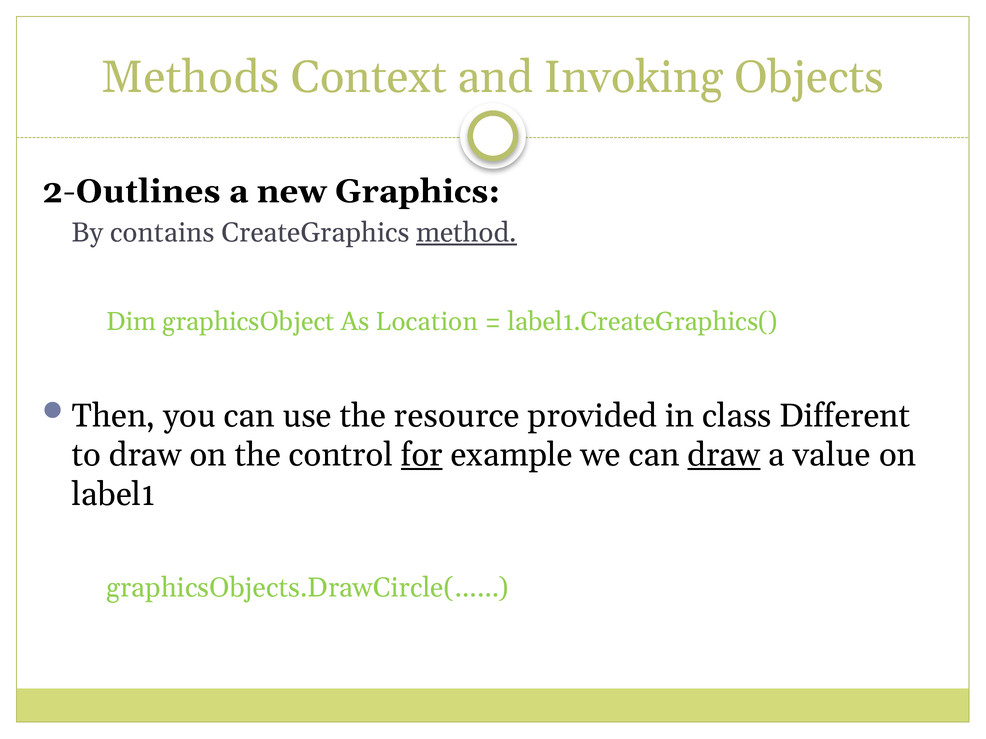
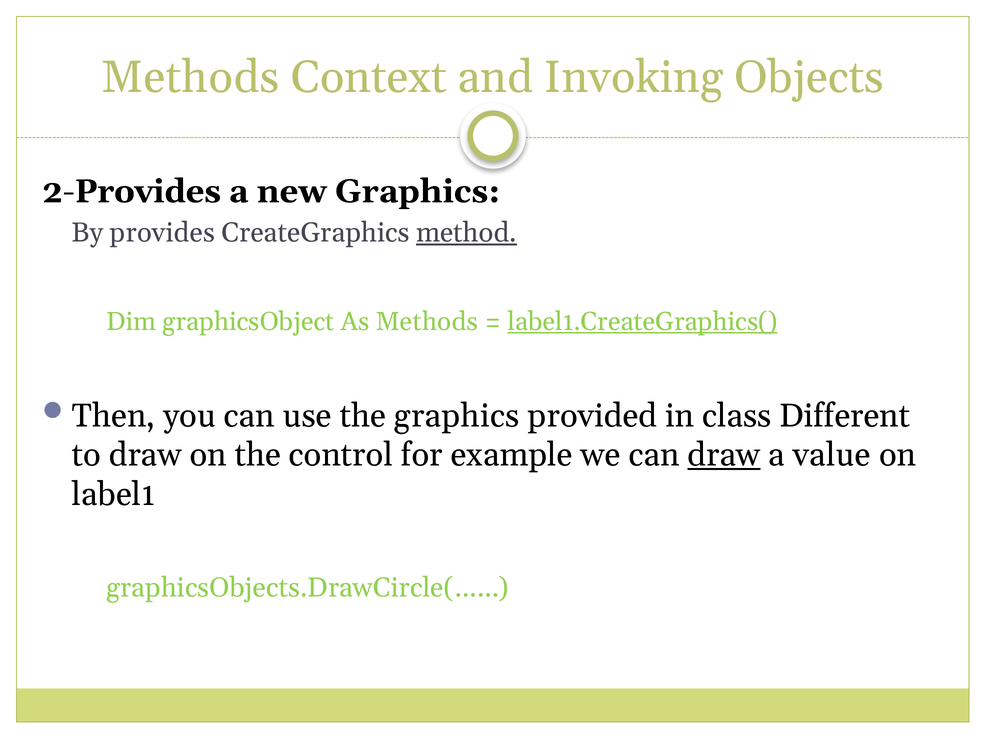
2-Outlines: 2-Outlines -> 2-Provides (132, 192)
contains: contains -> provides (162, 233)
As Location: Location -> Methods (427, 322)
label1.CreateGraphics( underline: none -> present (643, 322)
the resource: resource -> graphics (457, 416)
for underline: present -> none (422, 455)
